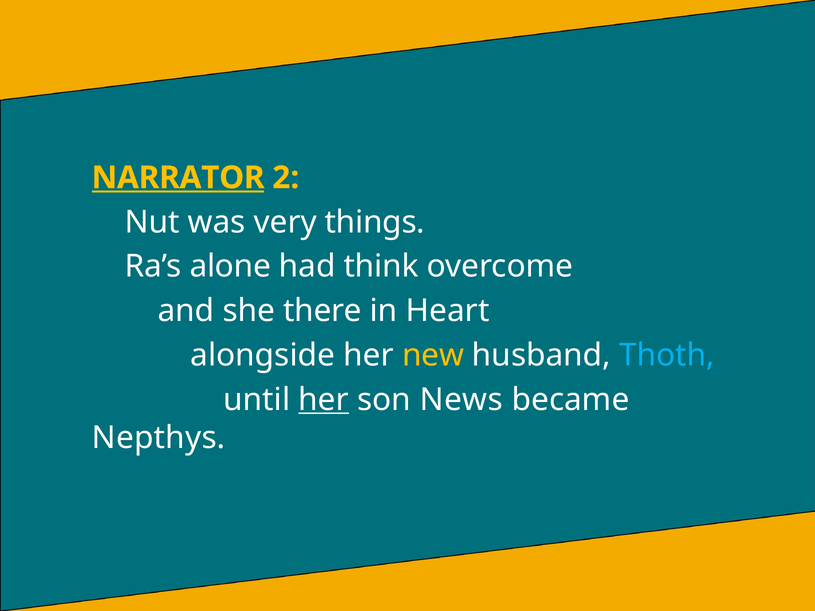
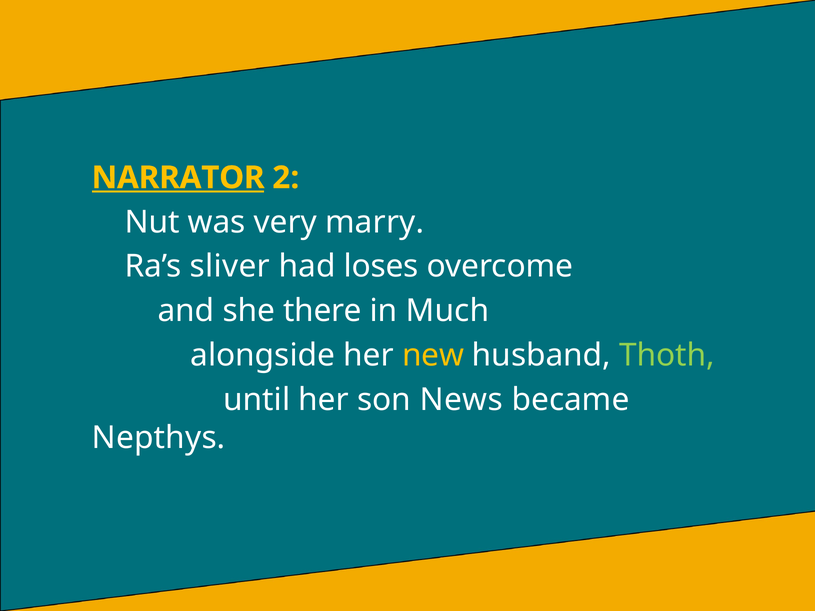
things: things -> marry (375, 222)
alone: alone -> sliver (230, 267)
think: think -> loses (381, 267)
Heart: Heart -> Much (447, 311)
Thoth colour: light blue -> light green (667, 355)
her underline: present -> none (324, 400)
